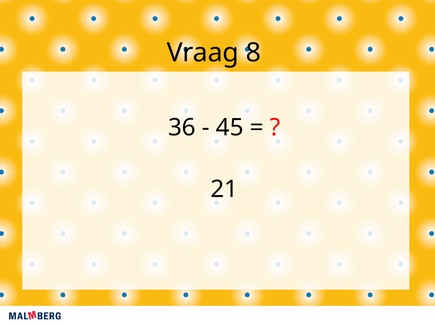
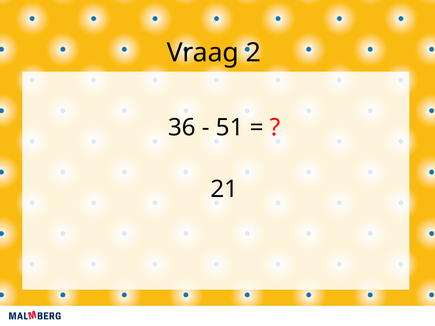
8: 8 -> 2 (254, 53)
45: 45 -> 51 (230, 128)
